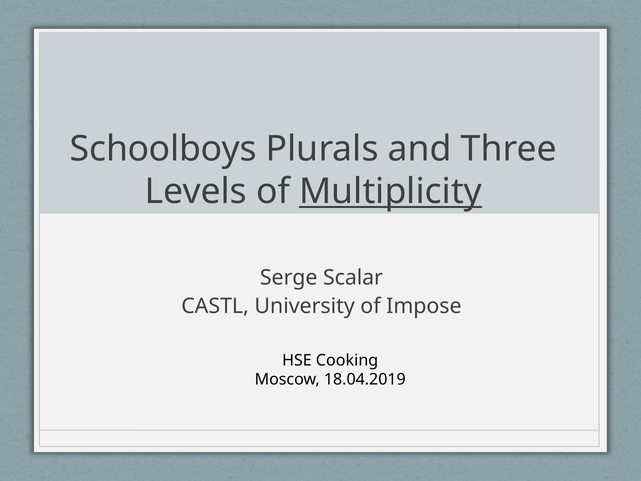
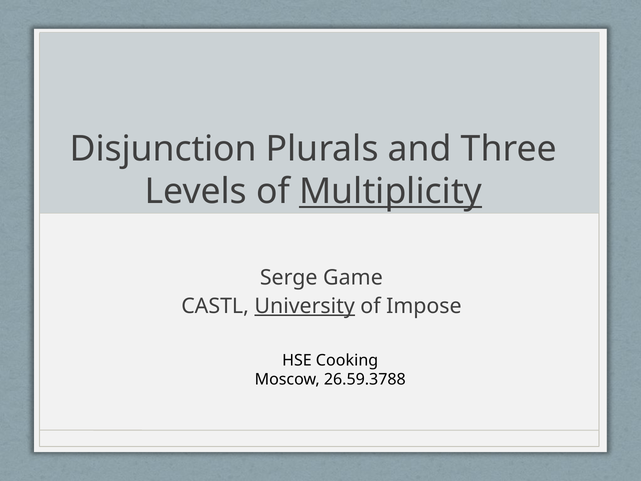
Schoolboys: Schoolboys -> Disjunction (163, 149)
Scalar: Scalar -> Game (353, 277)
University underline: none -> present (305, 306)
18.04.2019: 18.04.2019 -> 26.59.3788 (365, 379)
